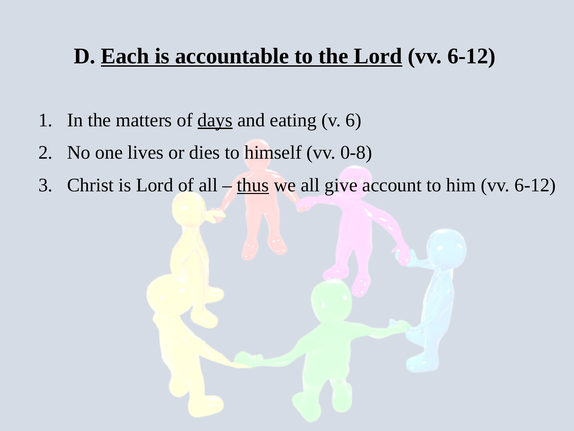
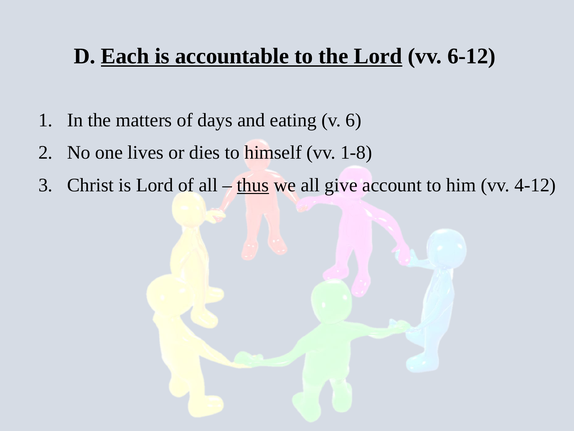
days underline: present -> none (215, 120)
0-8: 0-8 -> 1-8 (356, 152)
him vv 6-12: 6-12 -> 4-12 (535, 185)
